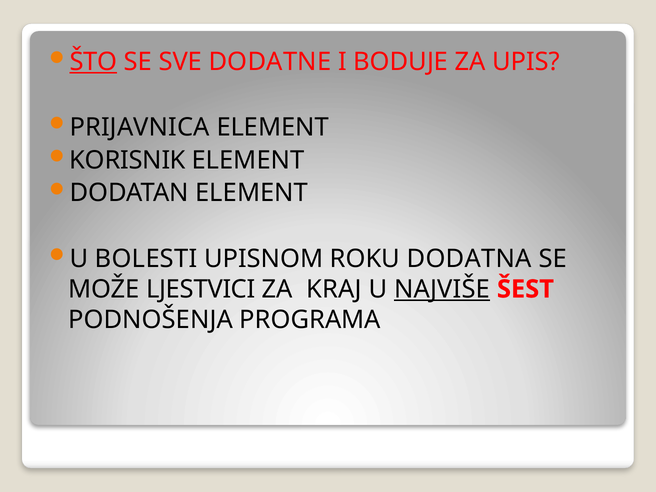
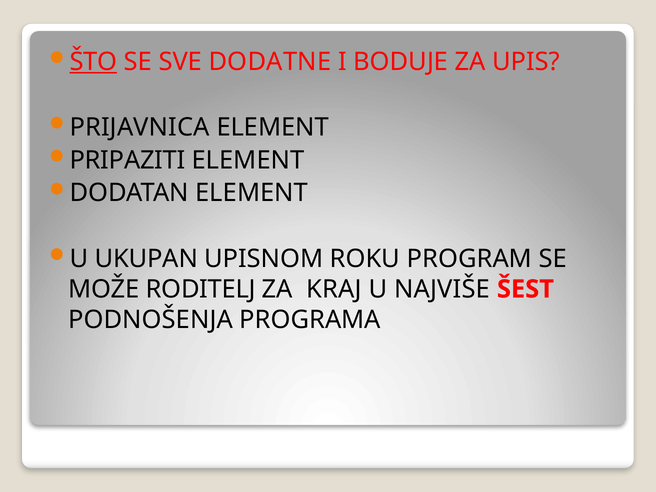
KORISNIK: KORISNIK -> PRIPAZITI (128, 160)
BOLESTI: BOLESTI -> UKUPAN (146, 259)
DODATNA: DODATNA -> PROGRAM (469, 259)
LJESTVICI: LJESTVICI -> RODITELJ (201, 289)
NAJVIŠE underline: present -> none (442, 289)
